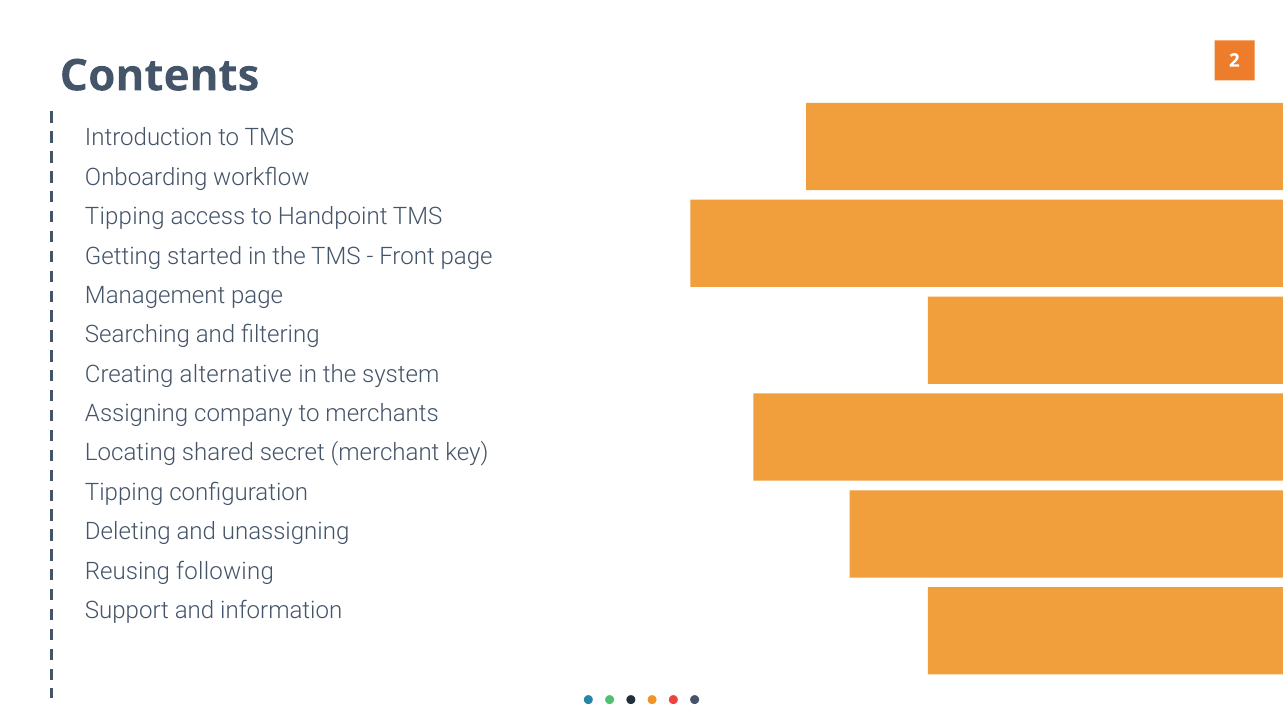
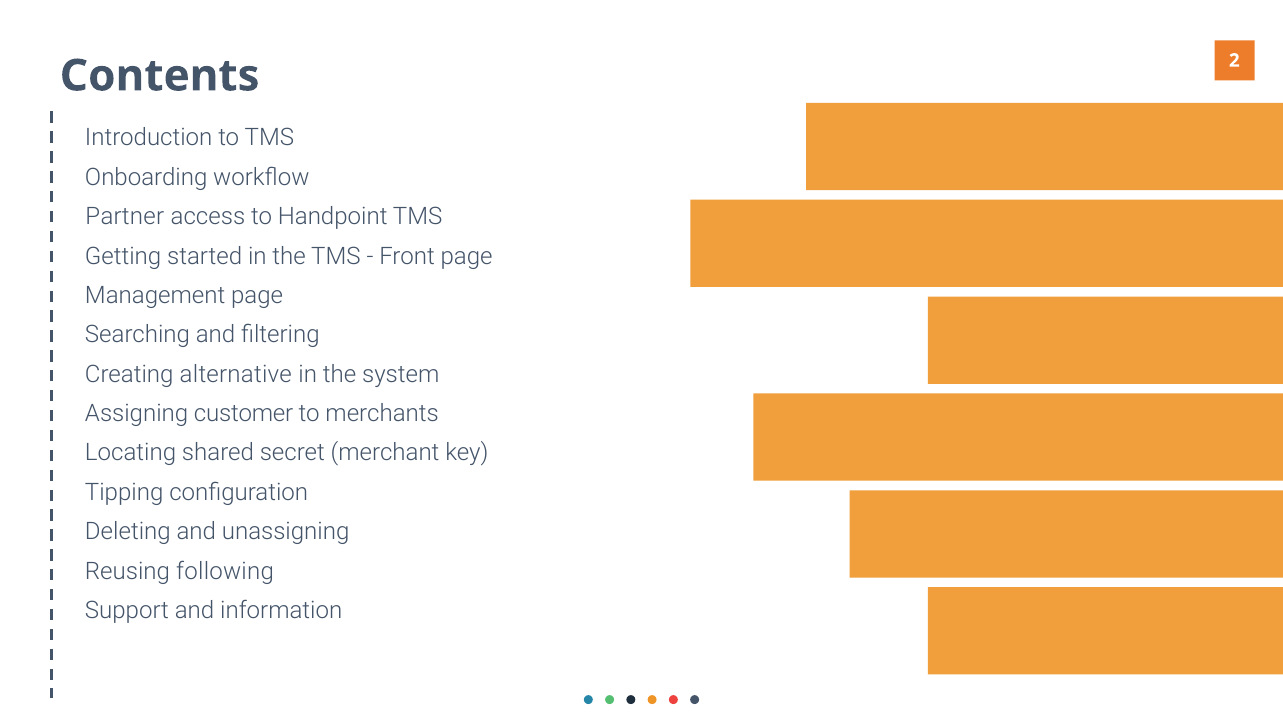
Tipping: Tipping -> Partner (125, 217)
company: company -> customer (244, 414)
